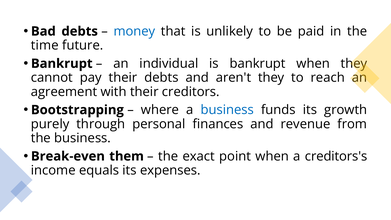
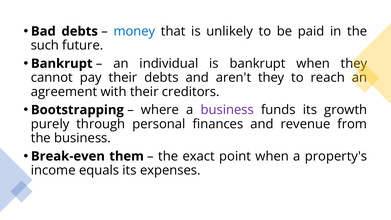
time: time -> such (45, 45)
business colour: blue -> purple (227, 110)
creditors's: creditors's -> property's (336, 156)
